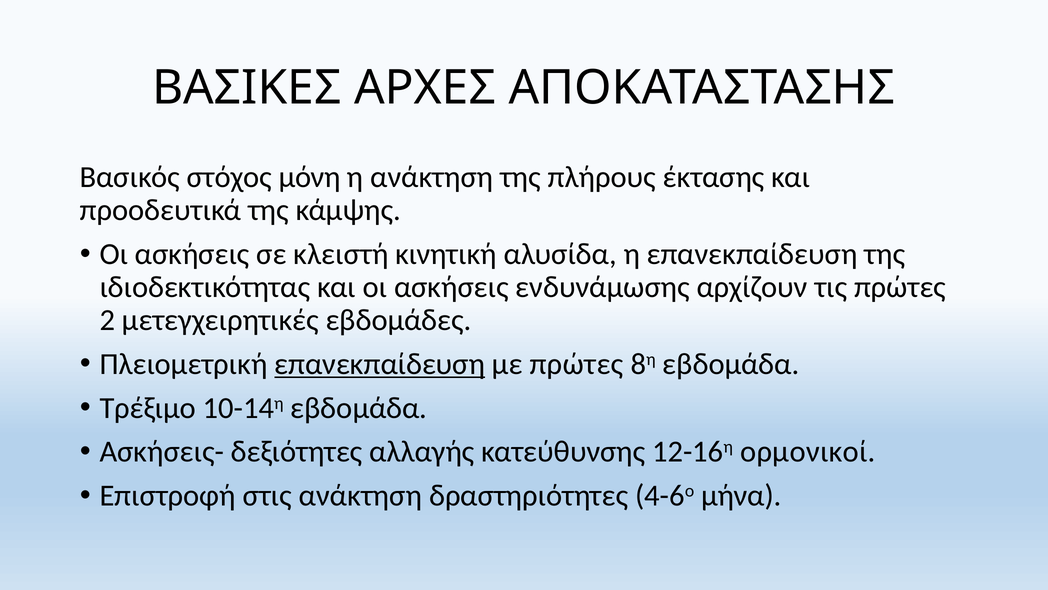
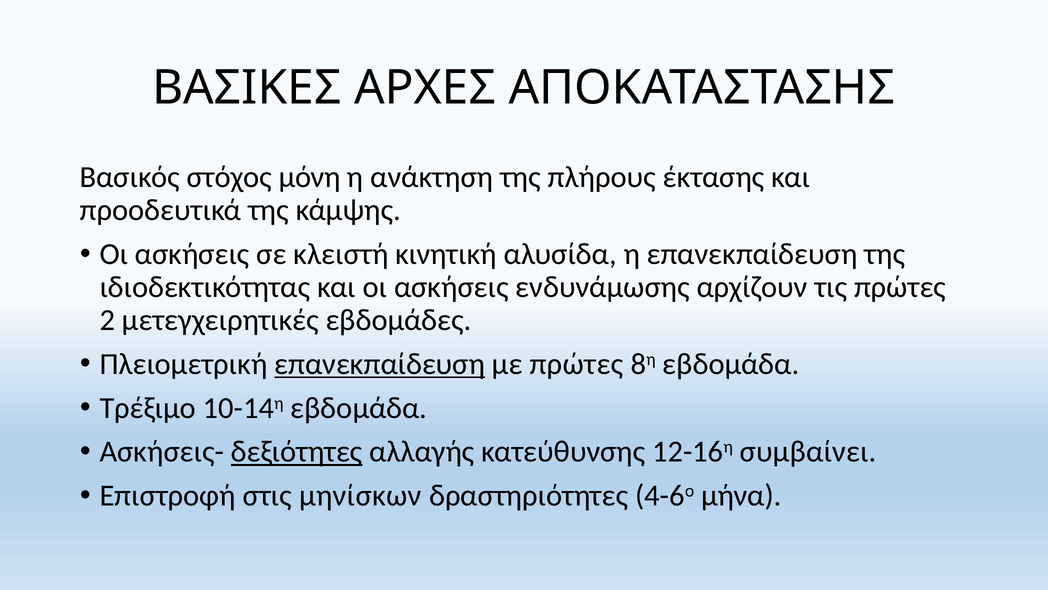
δεξιότητες underline: none -> present (297, 452)
ορμονικοί: ορμονικοί -> συμβαίνει (808, 452)
στις ανάκτηση: ανάκτηση -> μηνίσκων (360, 495)
